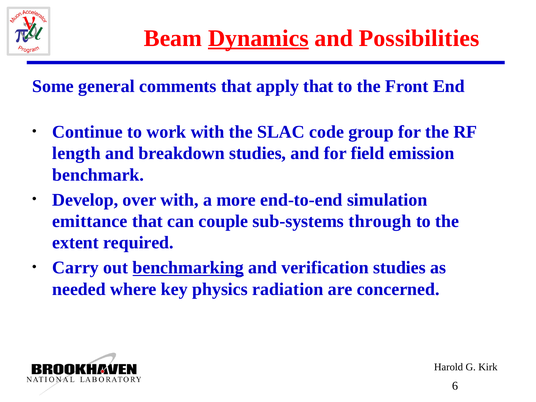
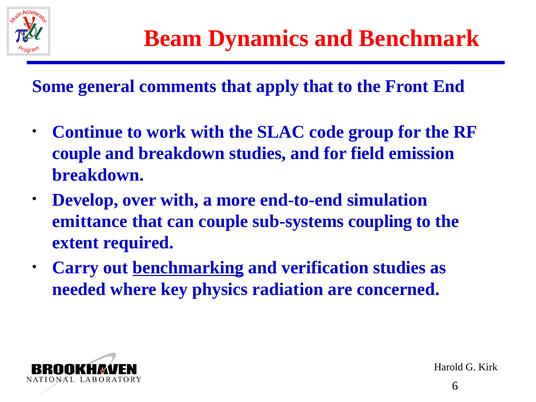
Dynamics underline: present -> none (258, 38)
Possibilities: Possibilities -> Benchmark (419, 38)
length: length -> couple (77, 153)
benchmark: benchmark -> breakdown (98, 175)
through: through -> coupling (380, 221)
